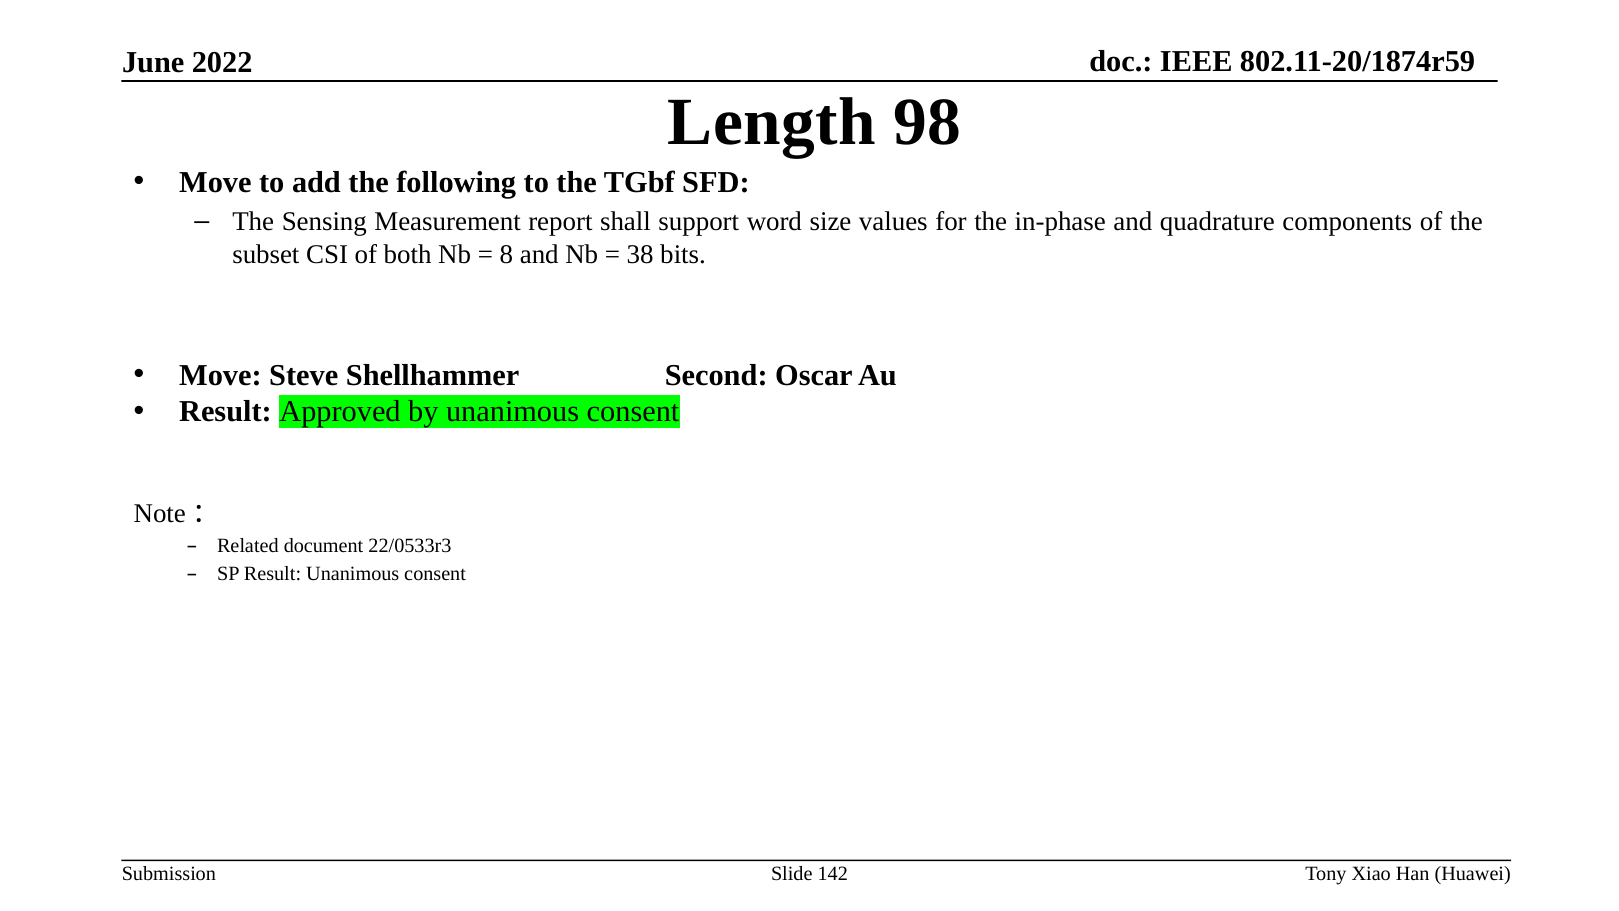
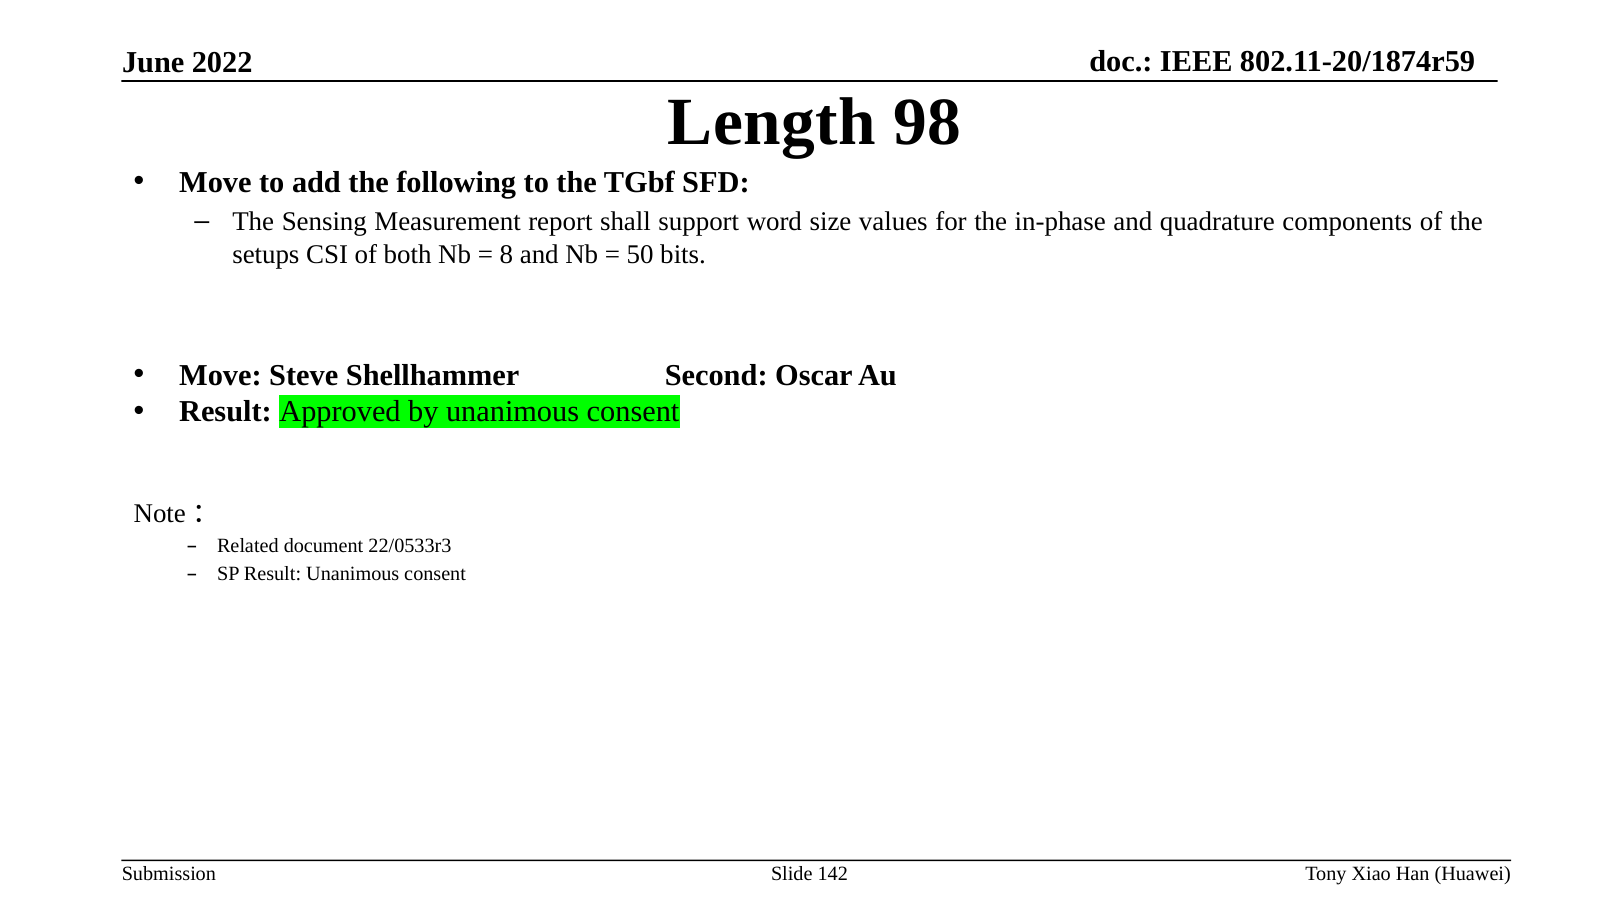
subset: subset -> setups (266, 254)
38: 38 -> 50 (640, 254)
